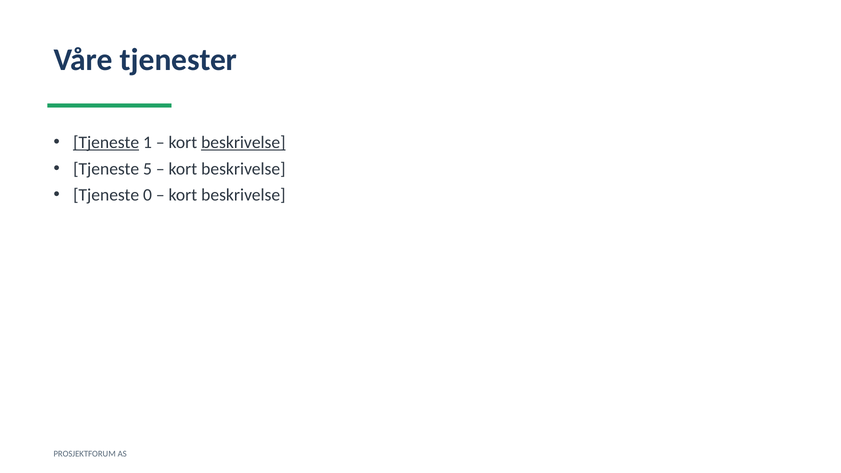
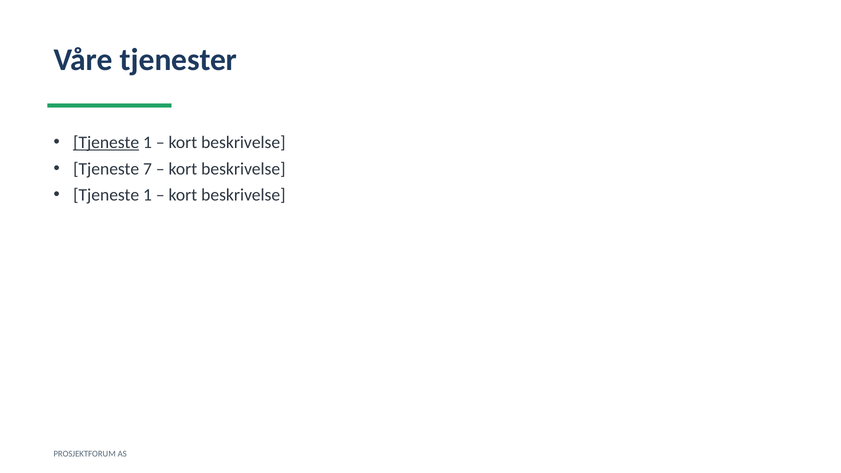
beskrivelse underline: present -> none (243, 142)
5: 5 -> 7 (147, 169)
0: 0 -> 1 (147, 195)
